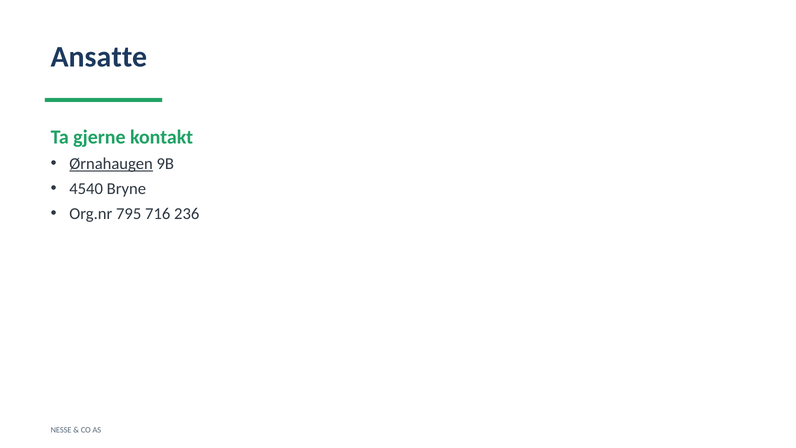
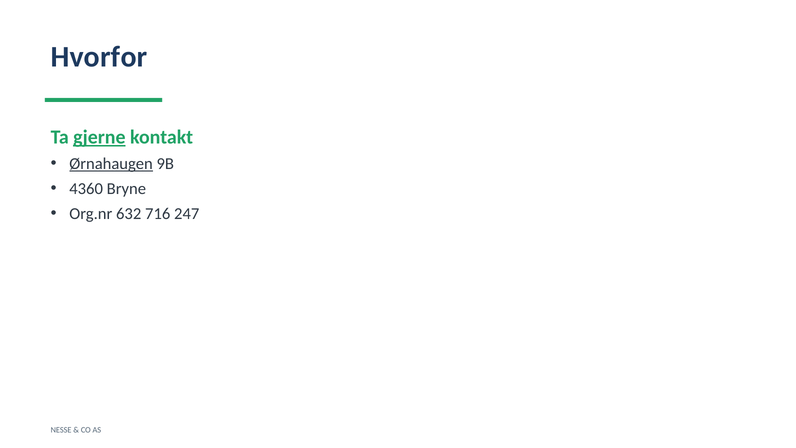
Ansatte: Ansatte -> Hvorfor (99, 57)
gjerne underline: none -> present (99, 137)
4540: 4540 -> 4360 (86, 189)
795: 795 -> 632 (129, 213)
236: 236 -> 247 (187, 213)
